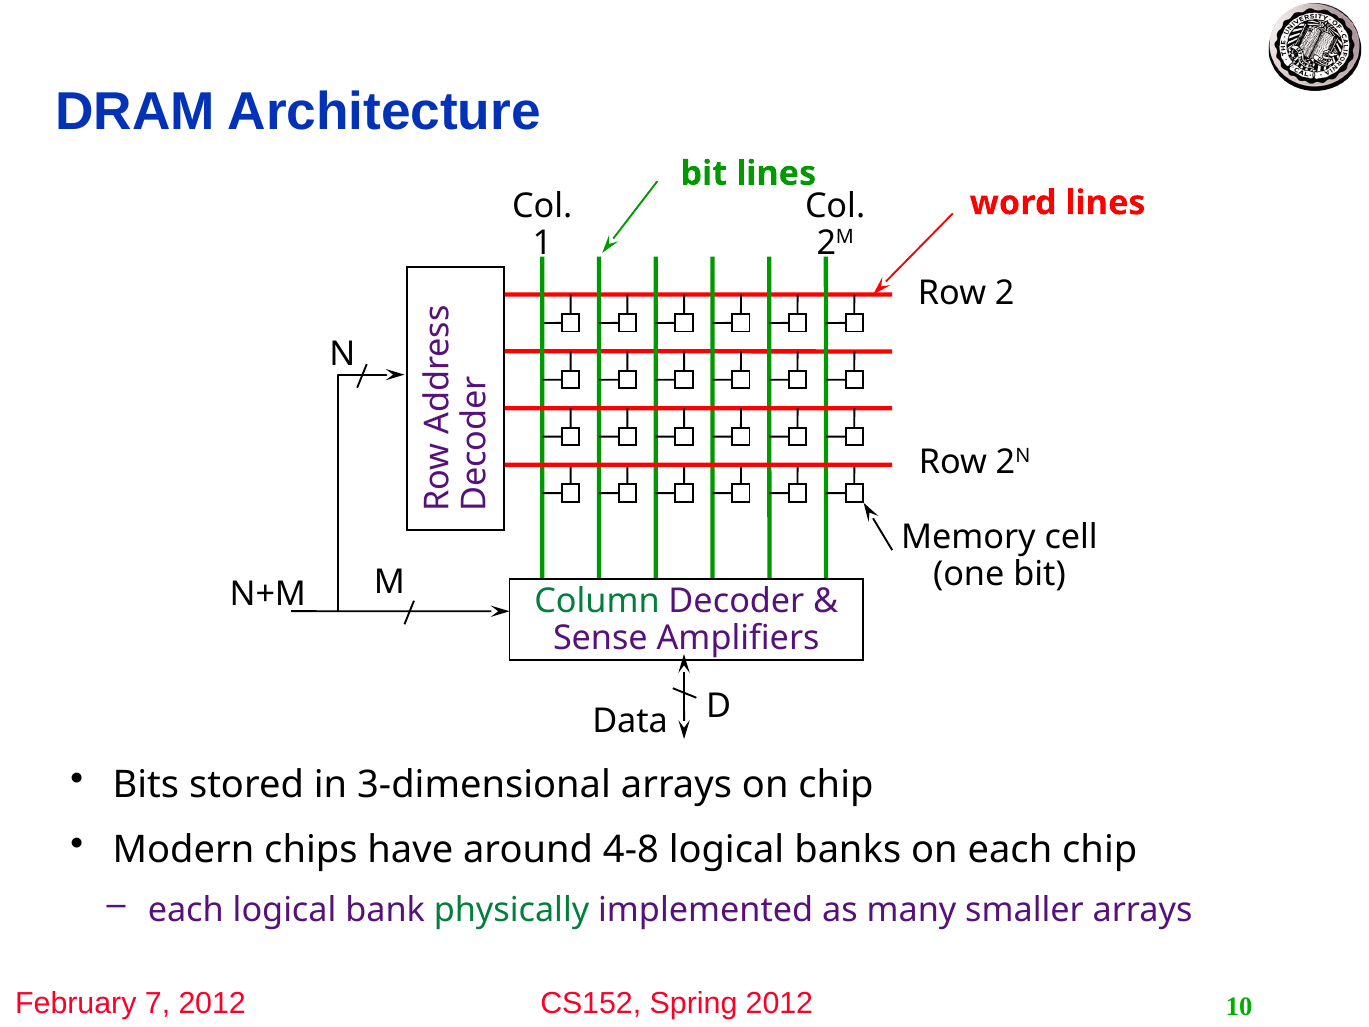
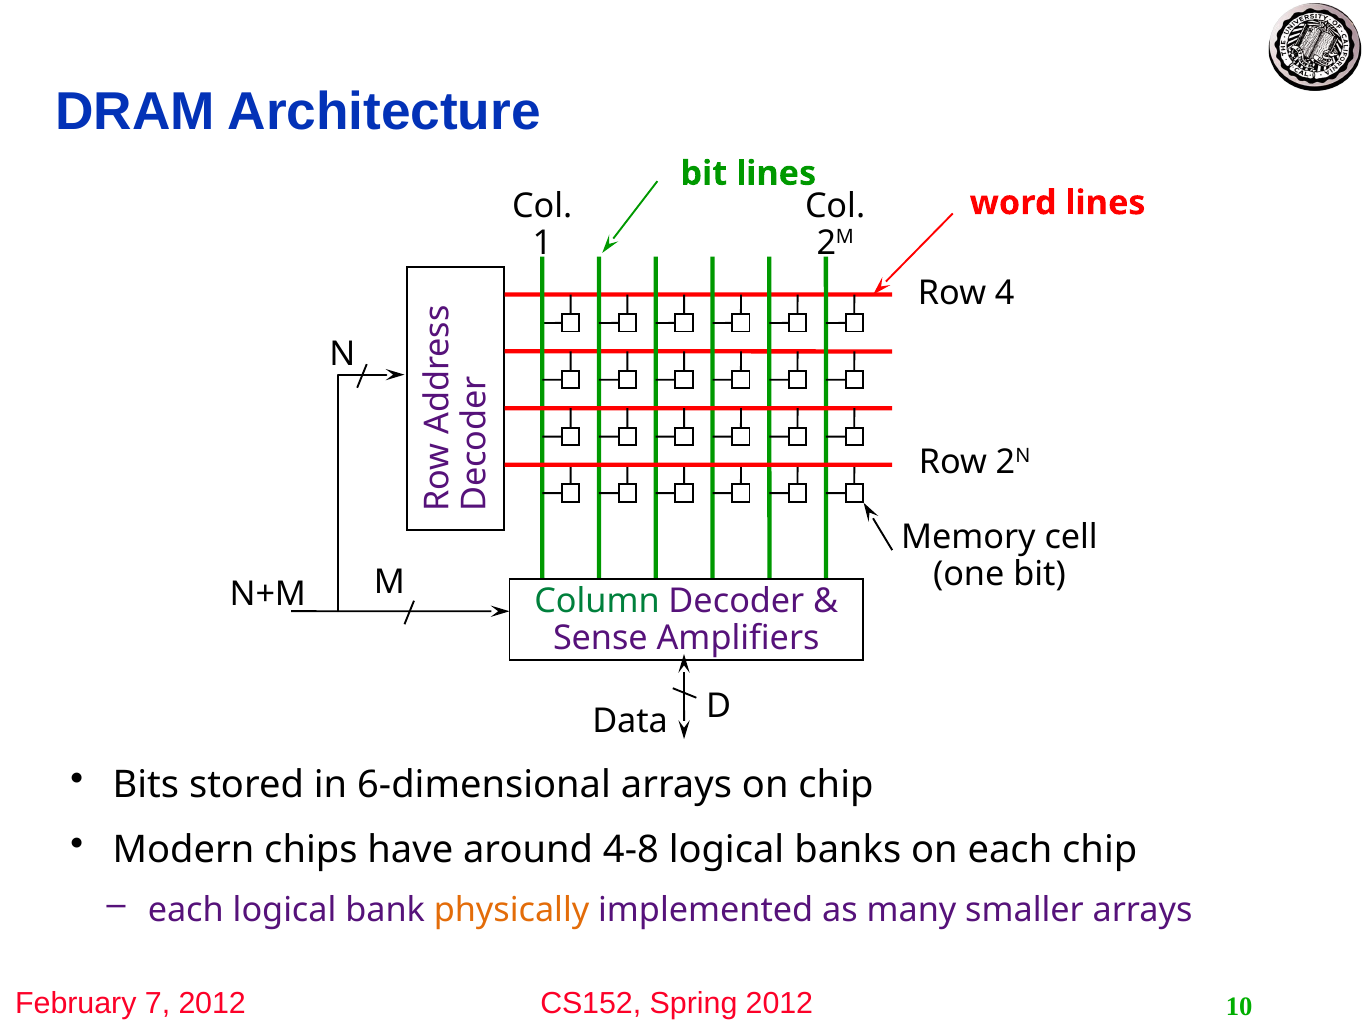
2: 2 -> 4 (1005, 293)
3-dimensional: 3-dimensional -> 6-dimensional (484, 785)
physically colour: green -> orange (512, 910)
